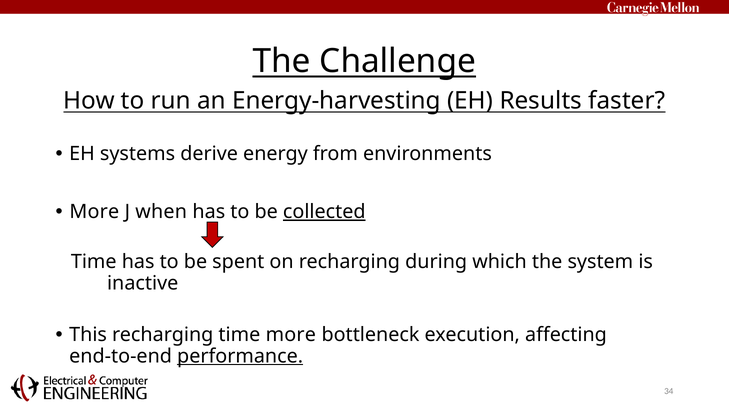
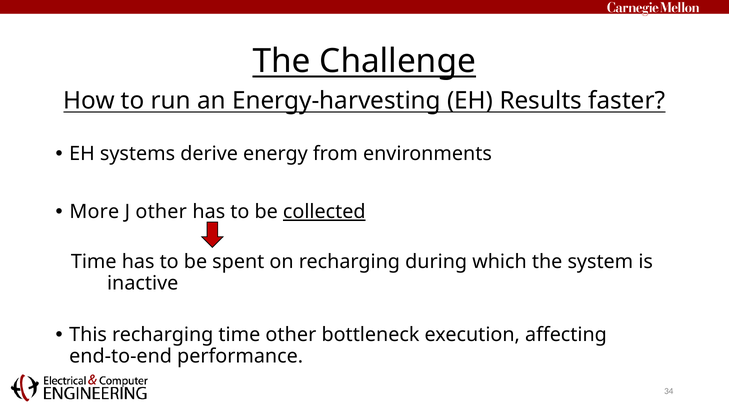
J when: when -> other (161, 212)
time more: more -> other (291, 335)
performance underline: present -> none (240, 356)
